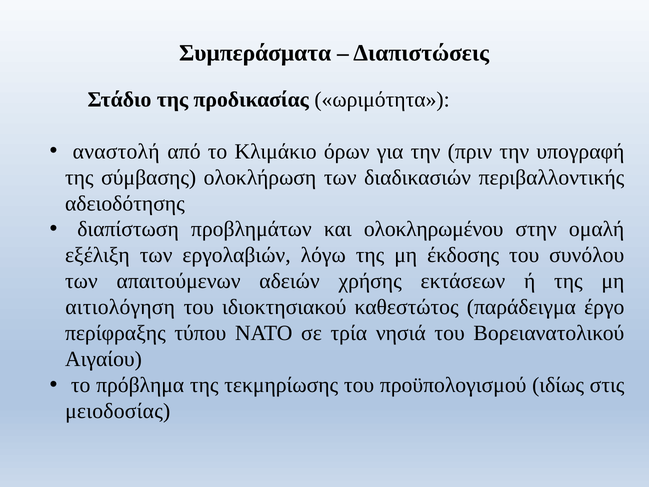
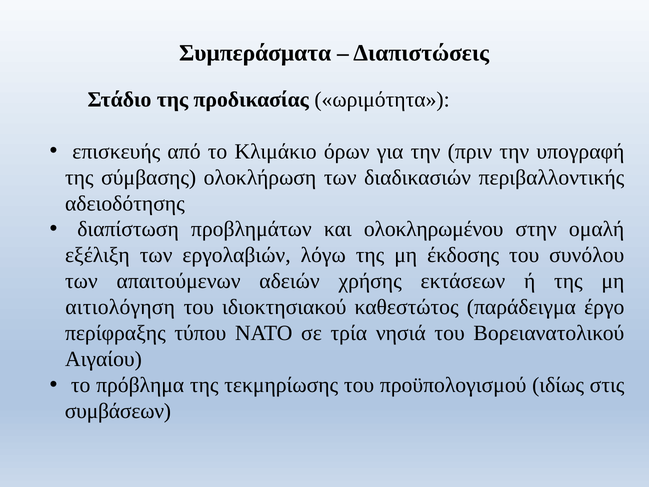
αναστολή: αναστολή -> επισκευής (116, 151)
μειοδοσίας: μειοδοσίας -> συμβάσεων (118, 411)
